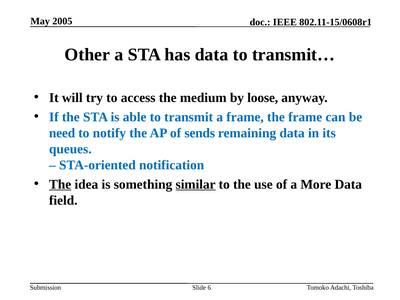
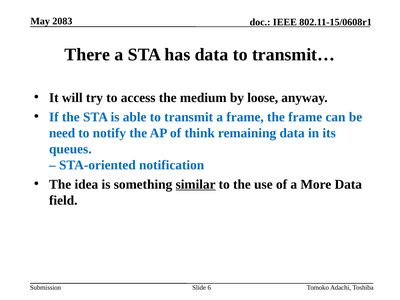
2005: 2005 -> 2083 (62, 21)
Other: Other -> There (87, 55)
sends: sends -> think (200, 133)
The underline: present -> none (60, 184)
